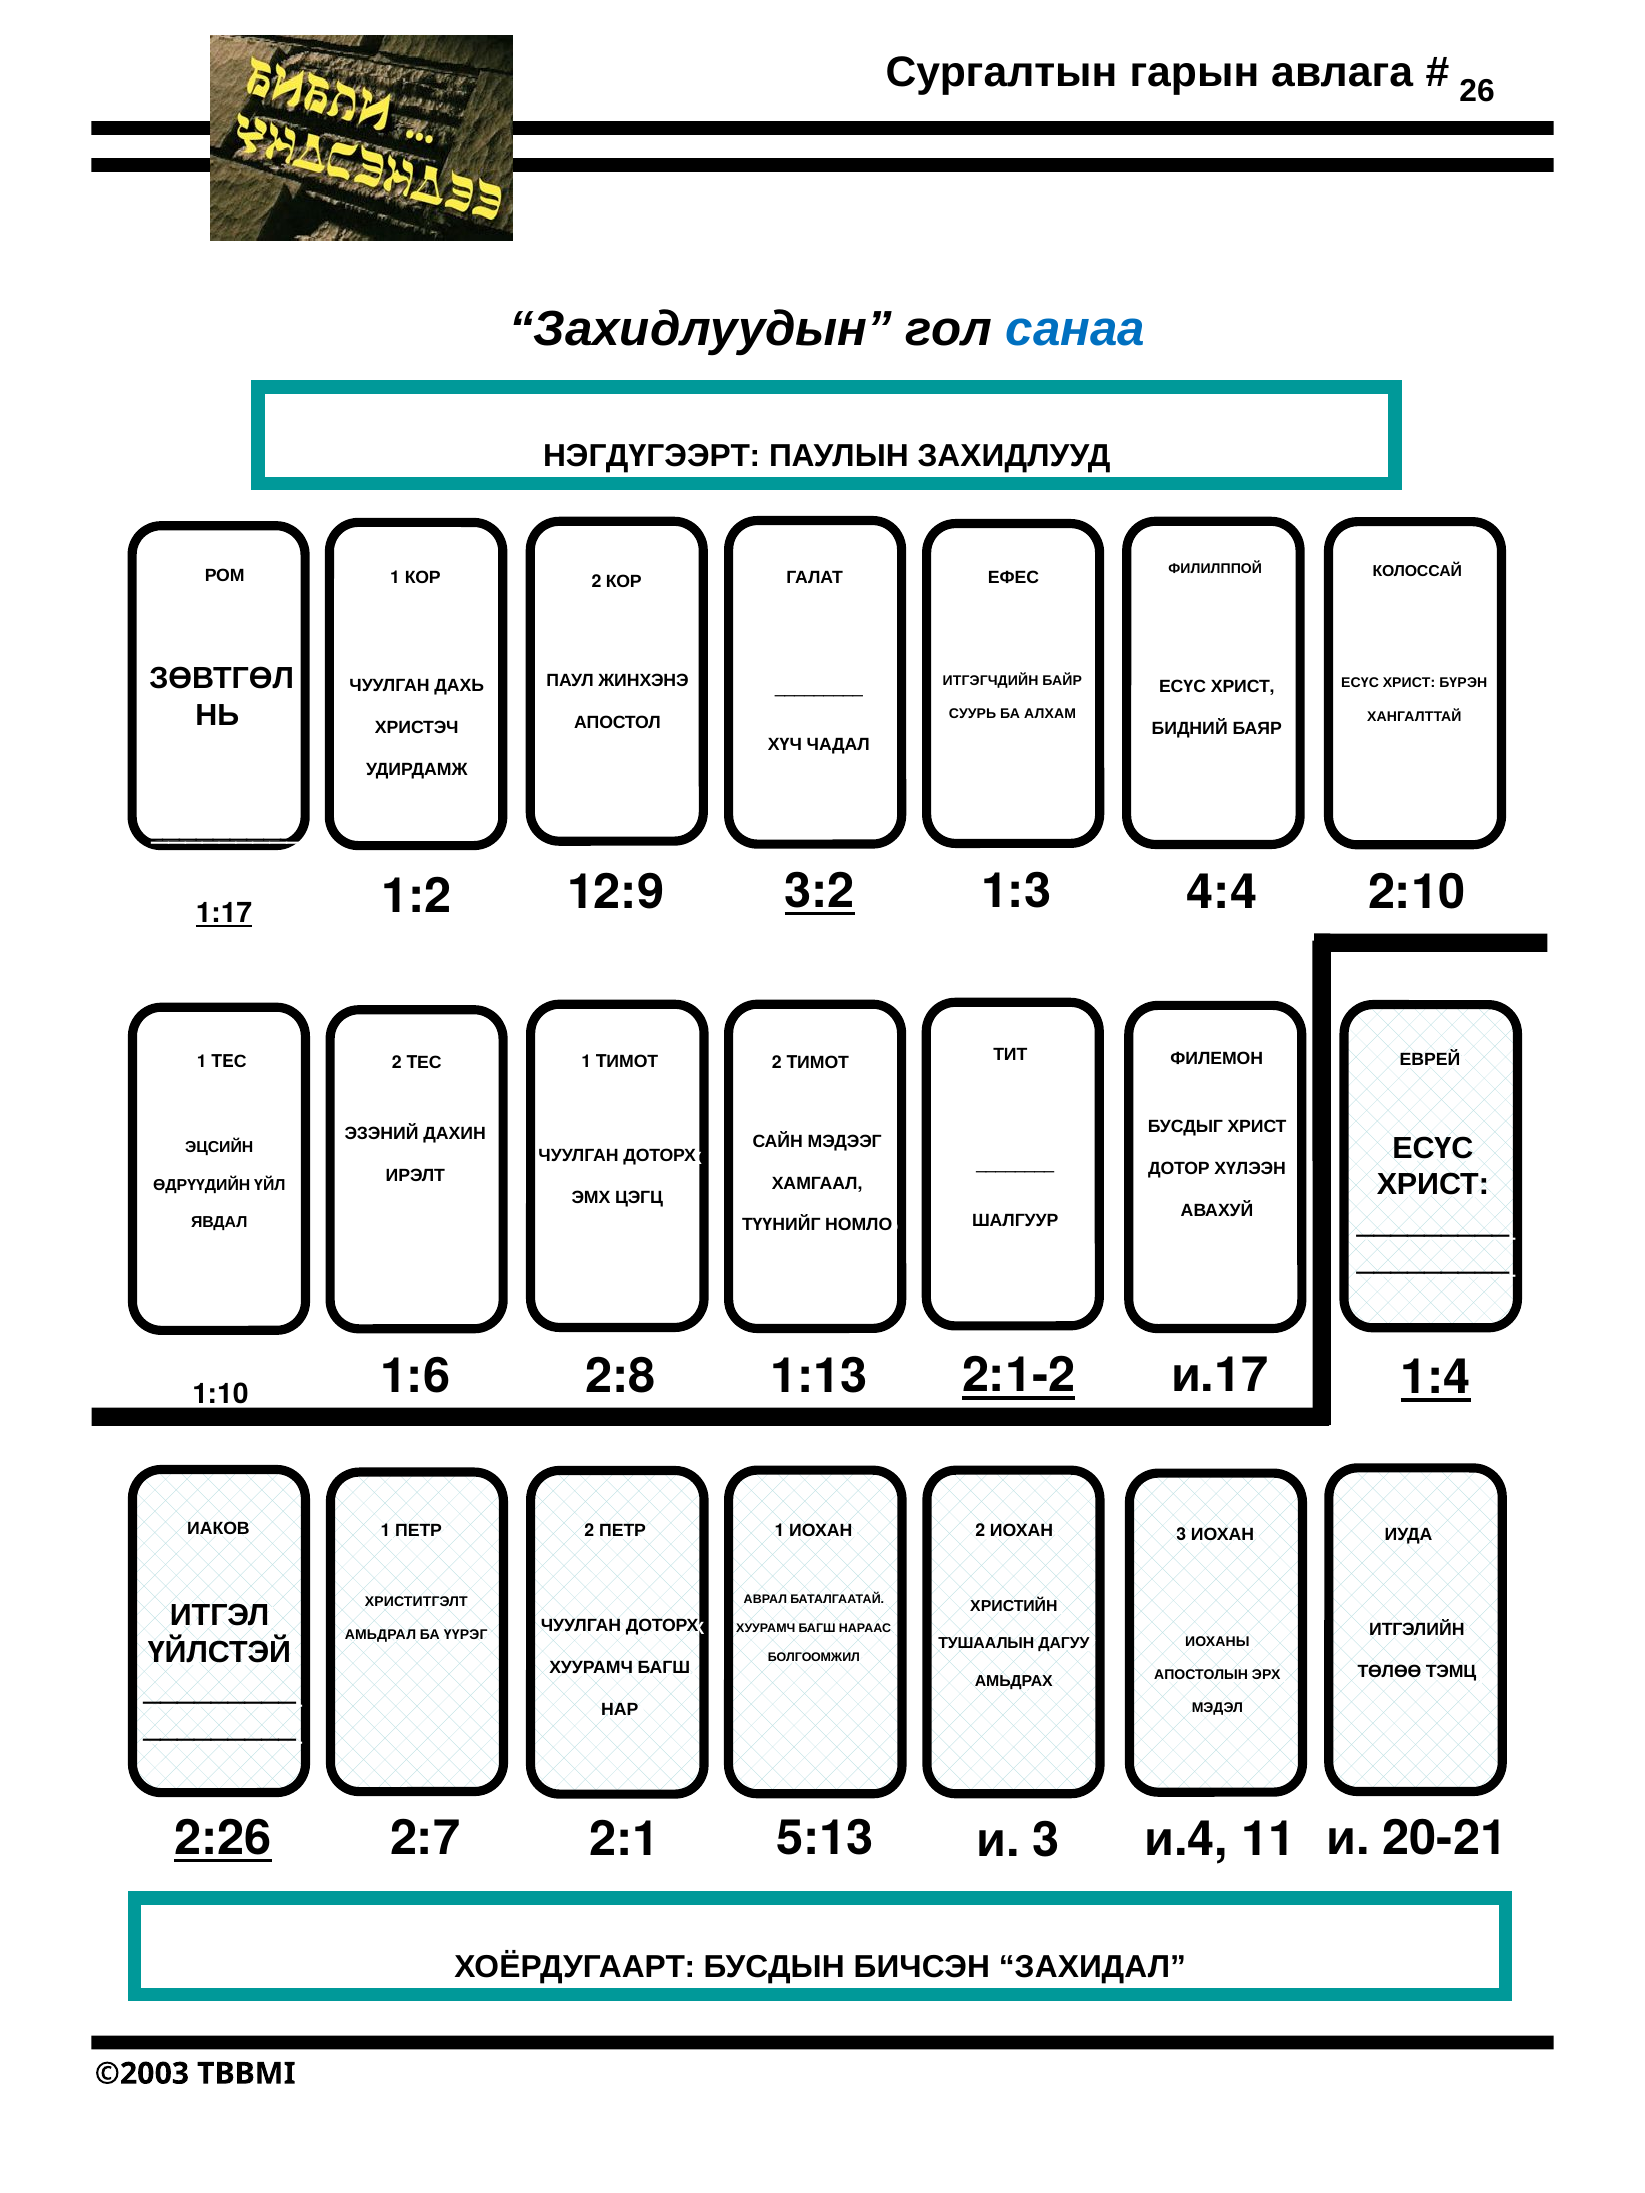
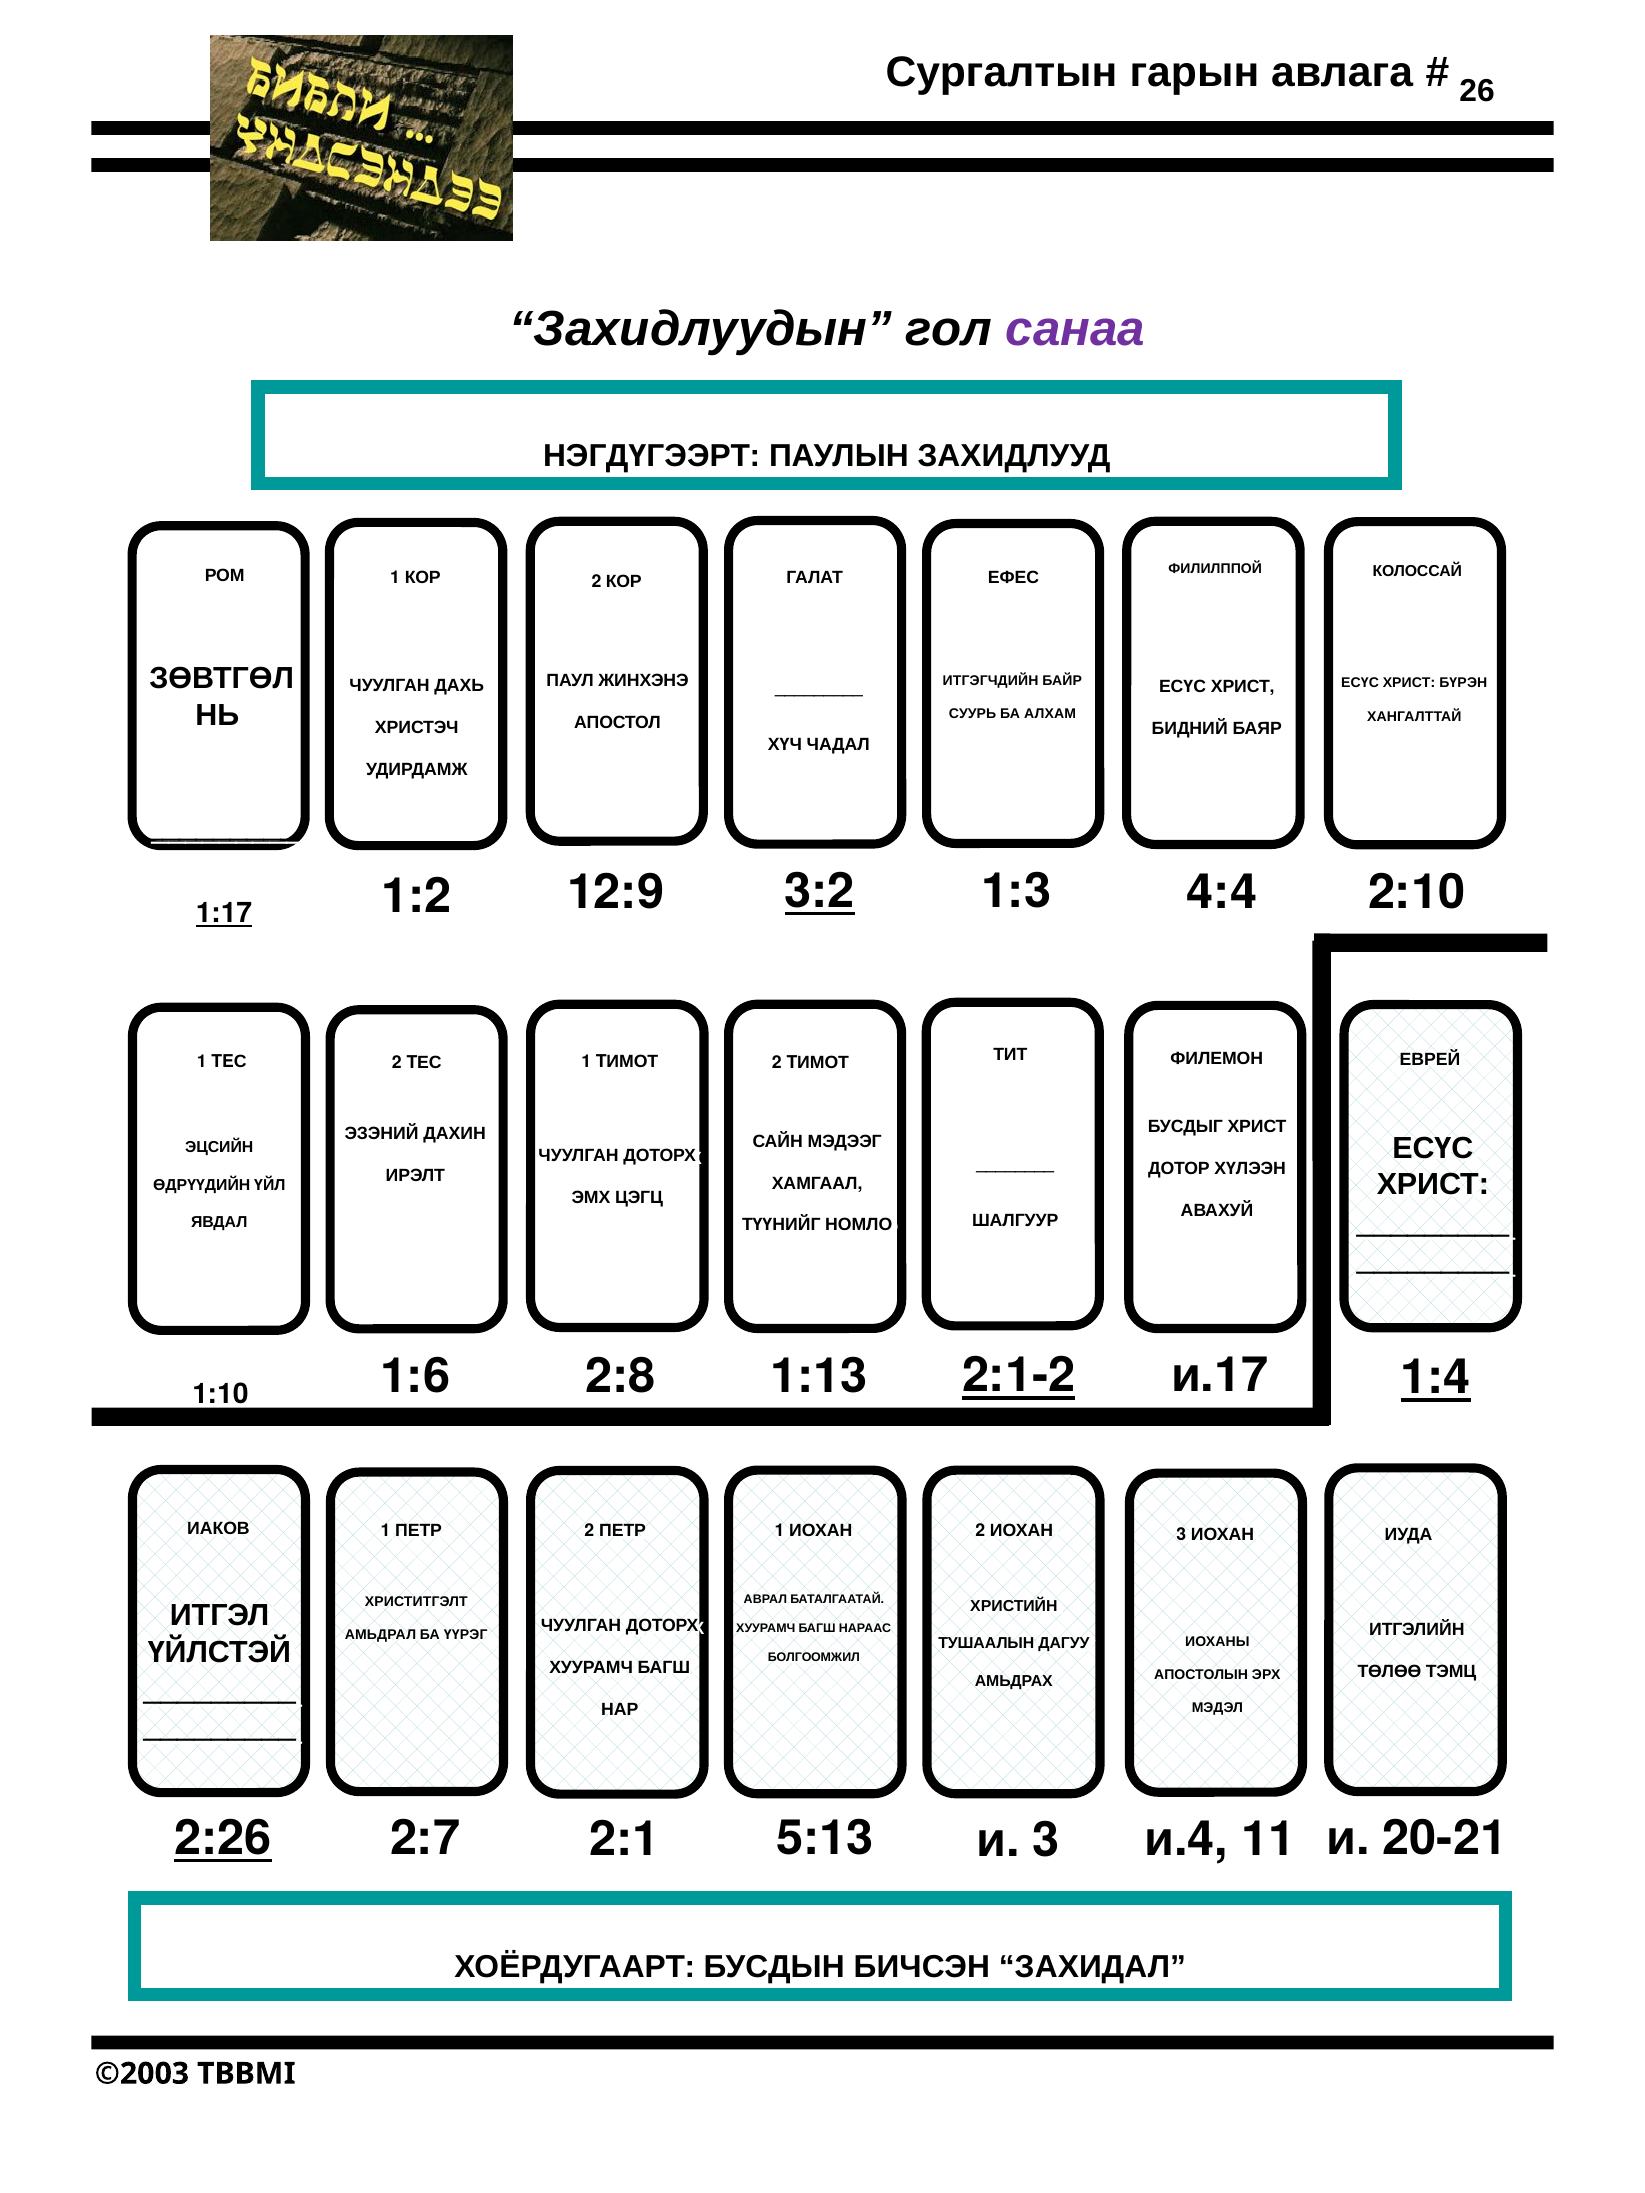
санаа colour: blue -> purple (1075, 330)
